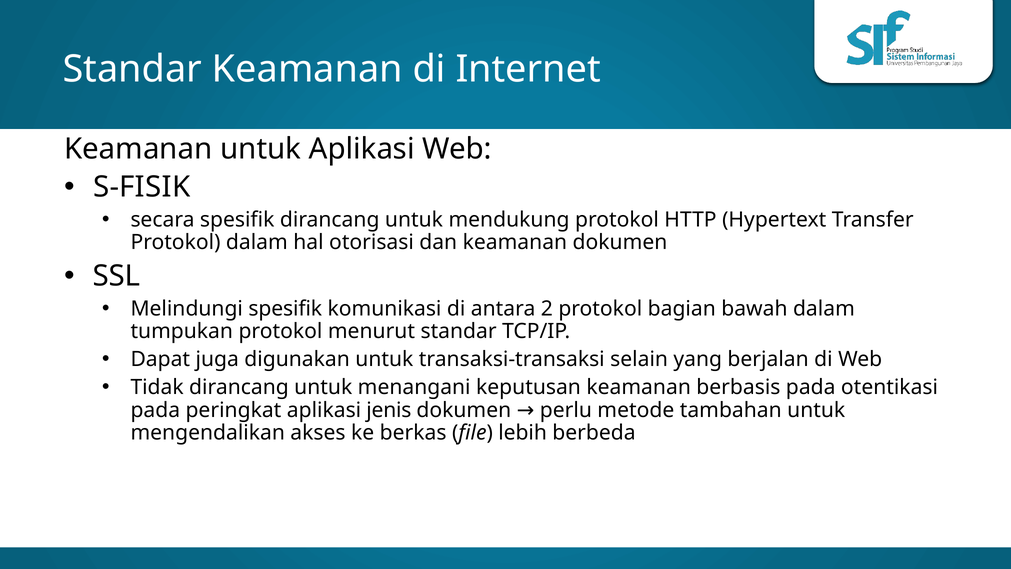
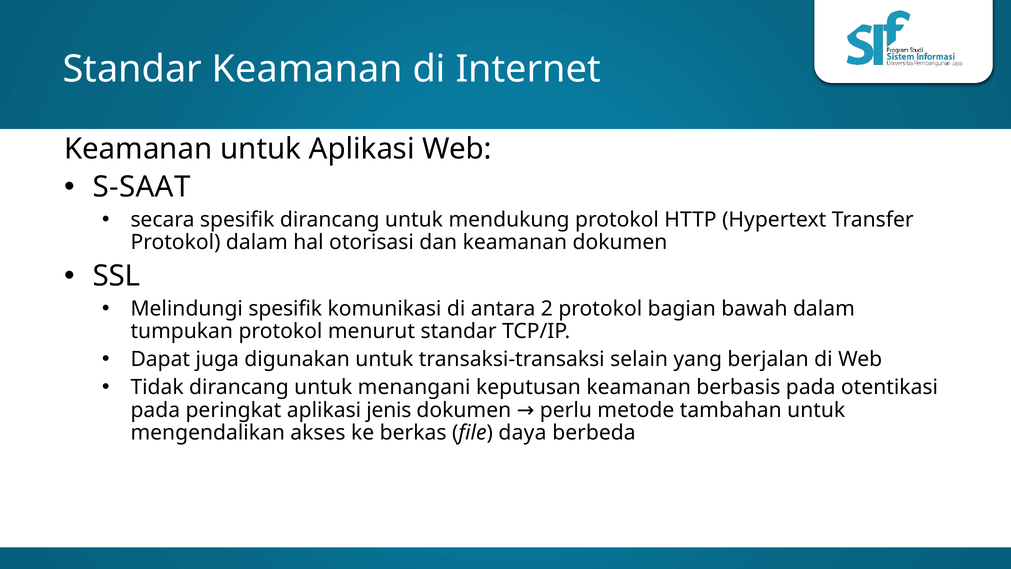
S-FISIK: S-FISIK -> S-SAAT (142, 187)
lebih: lebih -> daya (522, 433)
